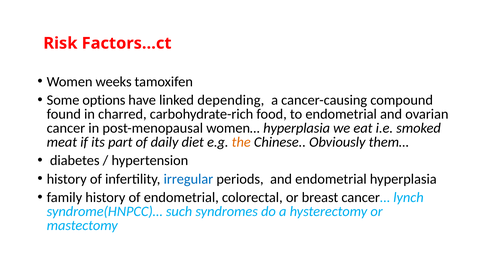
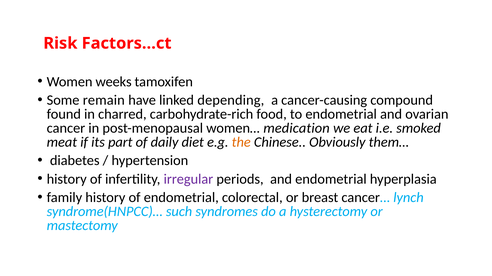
options: options -> remain (104, 101)
women… hyperplasia: hyperplasia -> medication (297, 128)
irregular colour: blue -> purple (188, 180)
